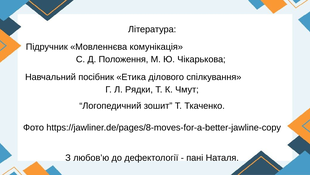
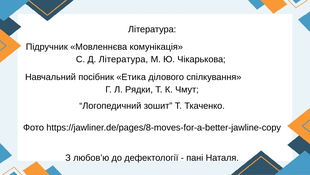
Д Положення: Положення -> Література (123, 59)
